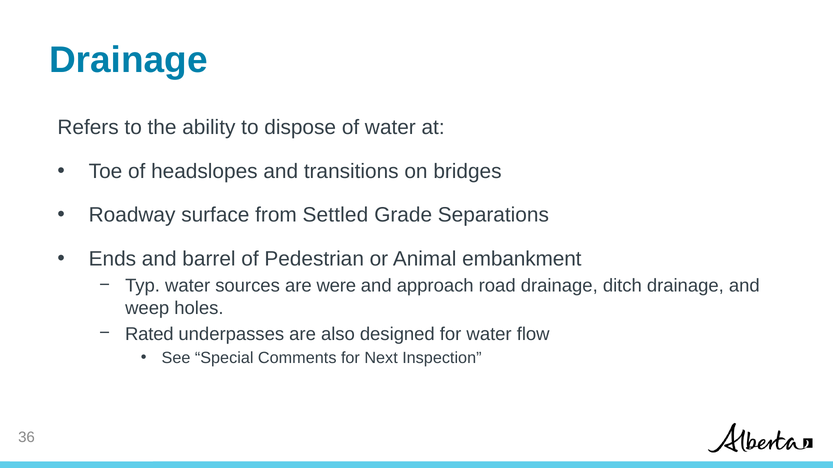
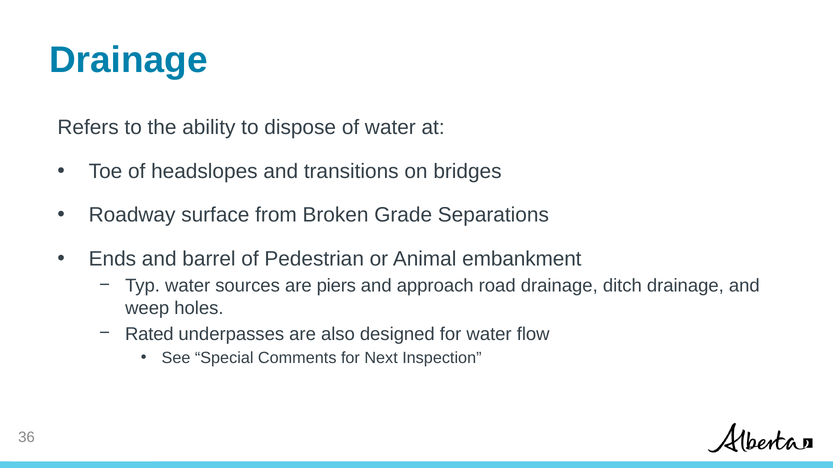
Settled: Settled -> Broken (336, 215)
were: were -> piers (336, 286)
